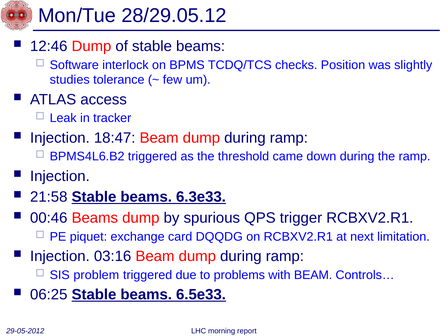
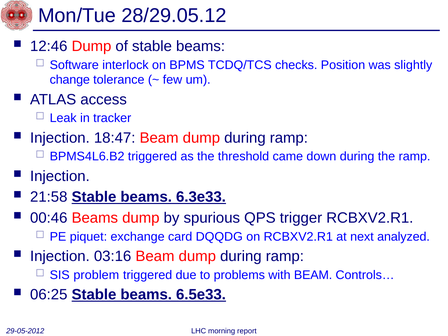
studies: studies -> change (70, 80)
limitation: limitation -> analyzed (404, 237)
